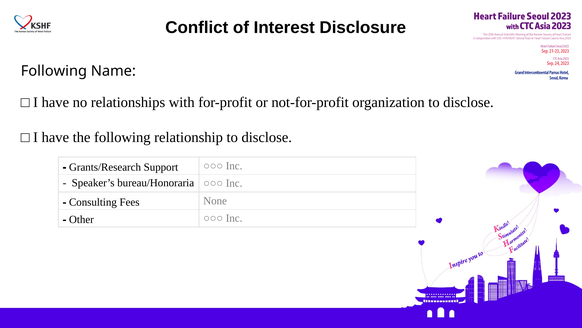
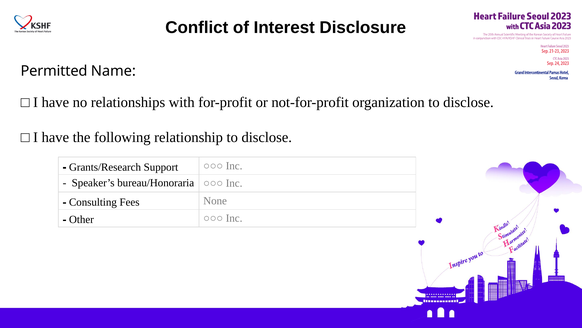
Following: Following -> Permitted (54, 71)
